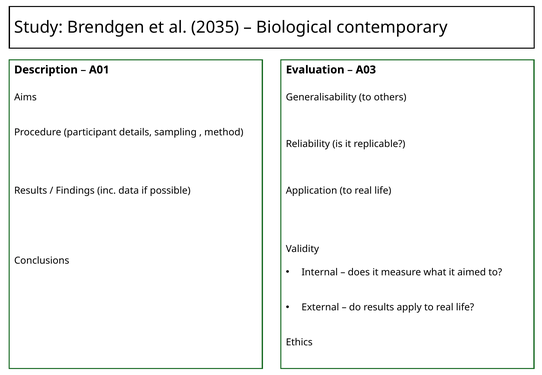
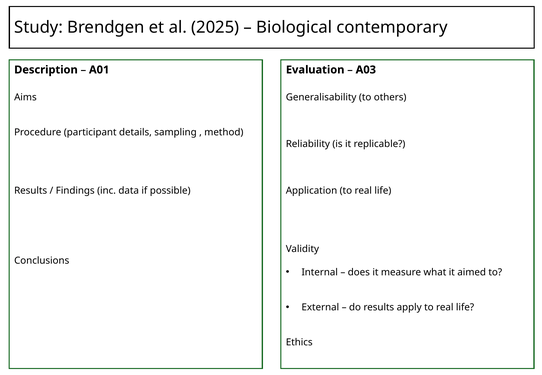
2035: 2035 -> 2025 (215, 27)
